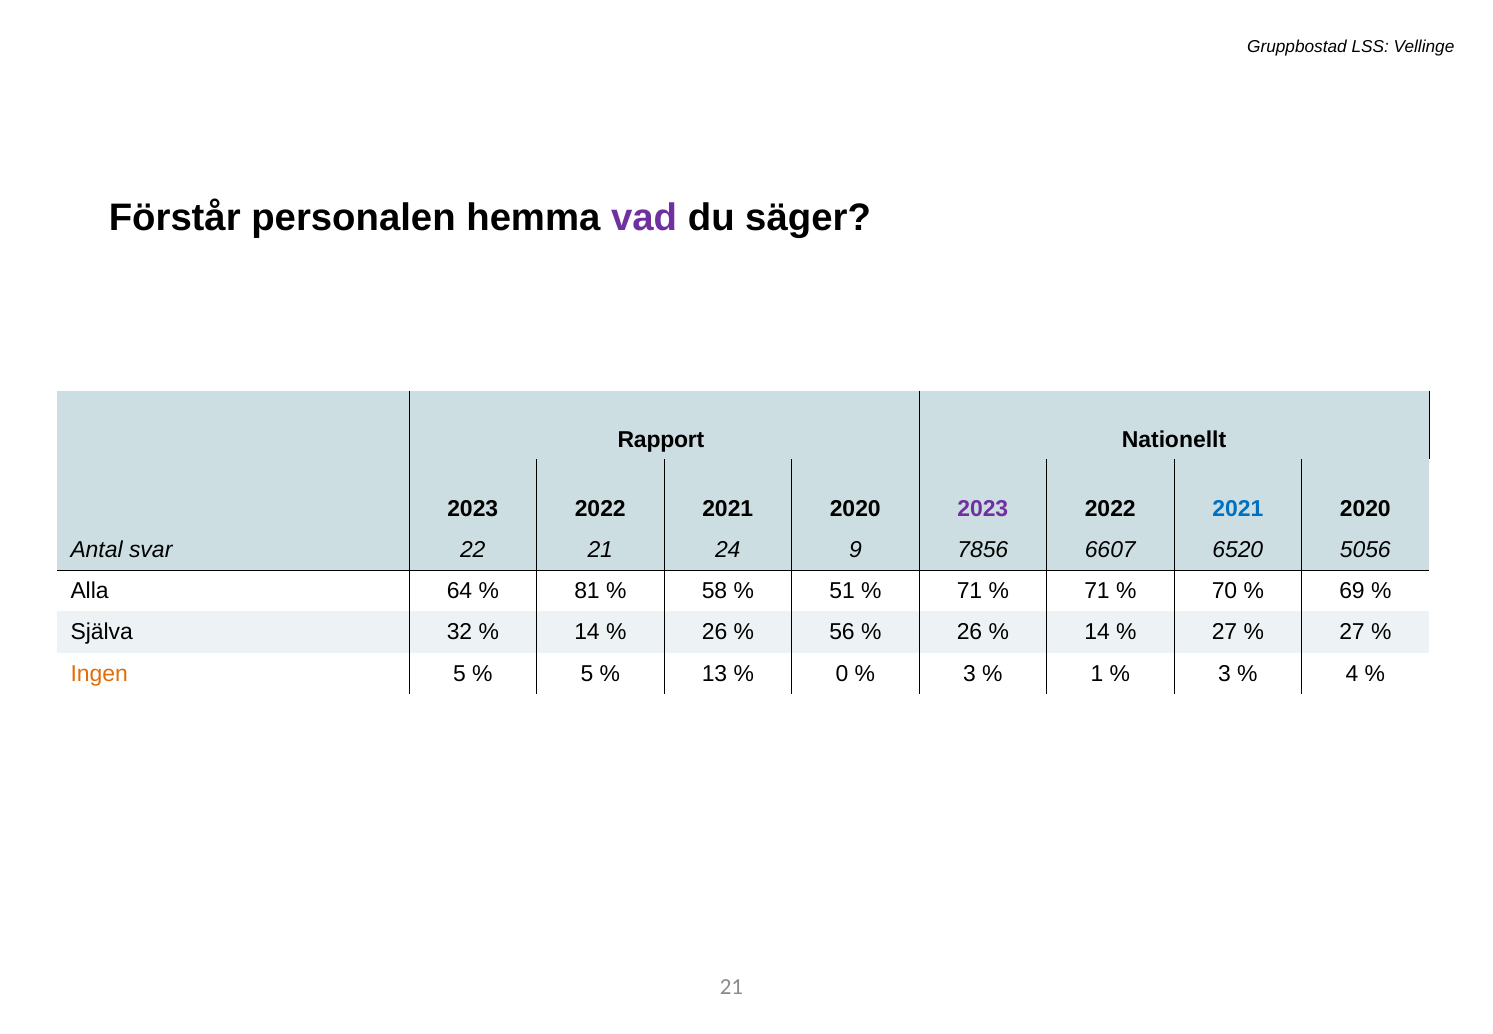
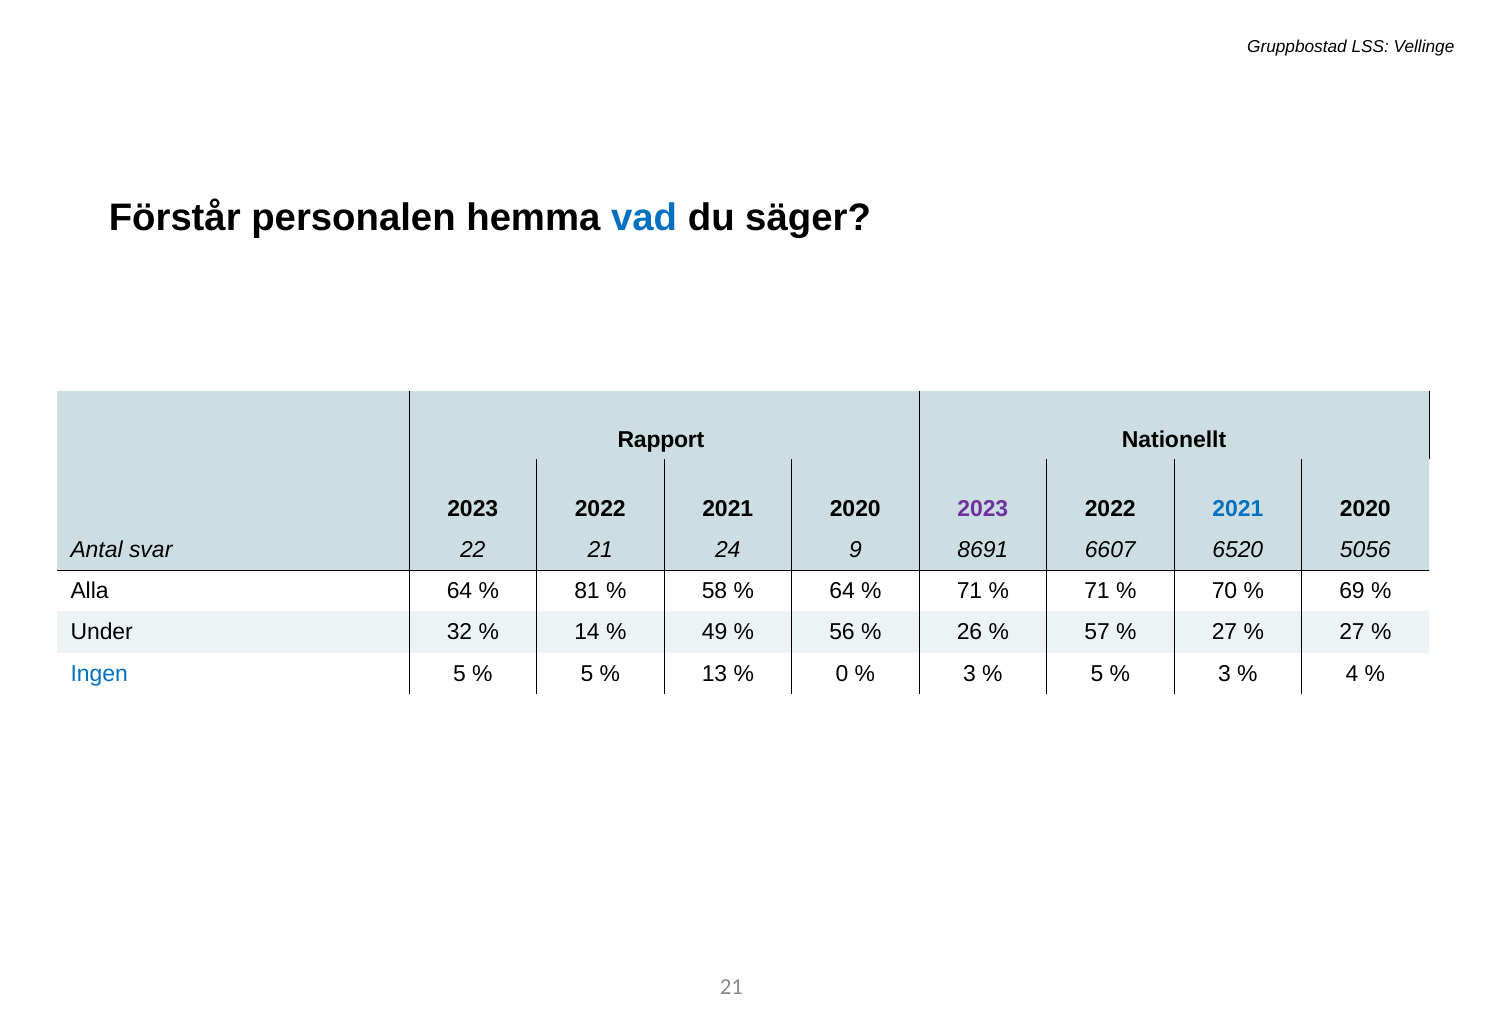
vad colour: purple -> blue (644, 218)
7856: 7856 -> 8691 (983, 549)
51: 51 -> 64 (842, 591)
Själva: Själva -> Under (102, 632)
26: 26 -> 49 (715, 632)
14: 14 -> 57 (1097, 632)
Ingen colour: orange -> blue (99, 673)
1: 1 -> 5 (1097, 673)
